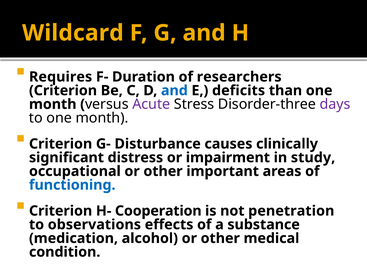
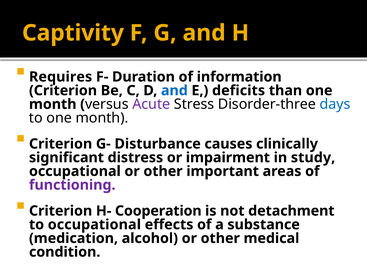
Wildcard: Wildcard -> Captivity (73, 33)
researchers: researchers -> information (239, 77)
days colour: purple -> blue (335, 104)
functioning colour: blue -> purple (72, 185)
penetration: penetration -> detachment (291, 211)
to observations: observations -> occupational (94, 225)
